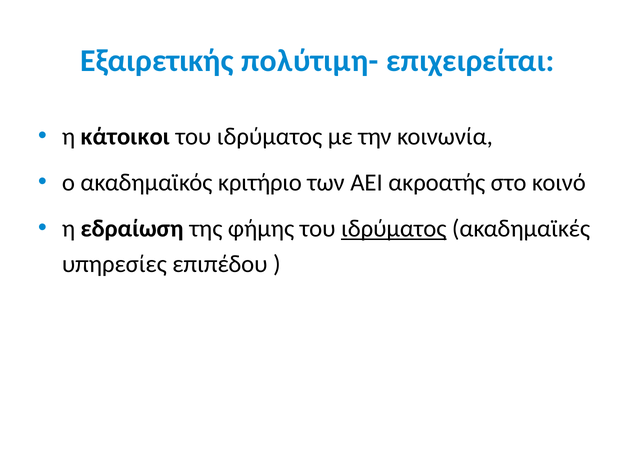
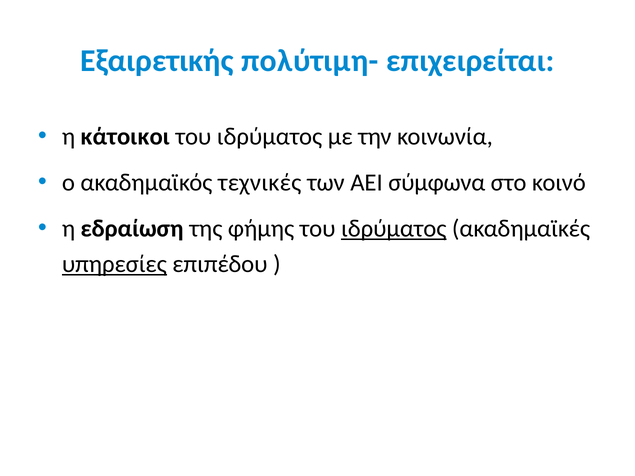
κριτήριο: κριτήριο -> τεχνικές (260, 183)
ακροατής: ακροατής -> σύμφωνα (437, 183)
υπηρεσίες underline: none -> present (114, 264)
